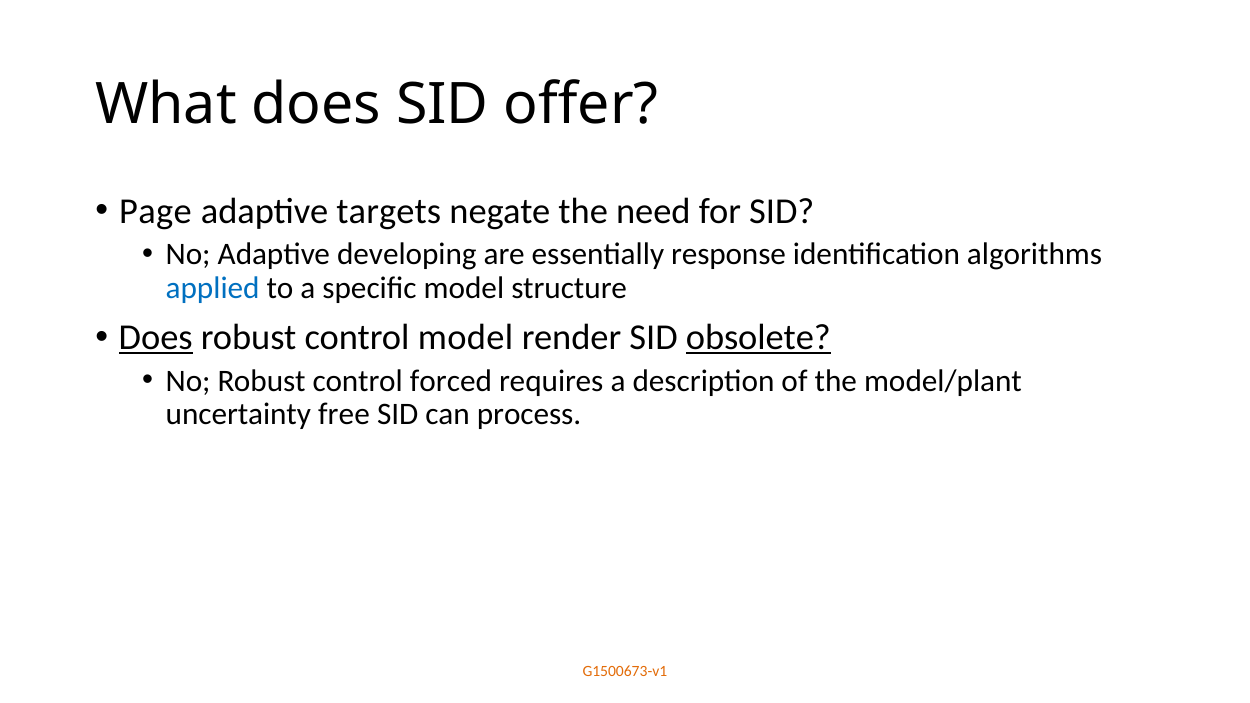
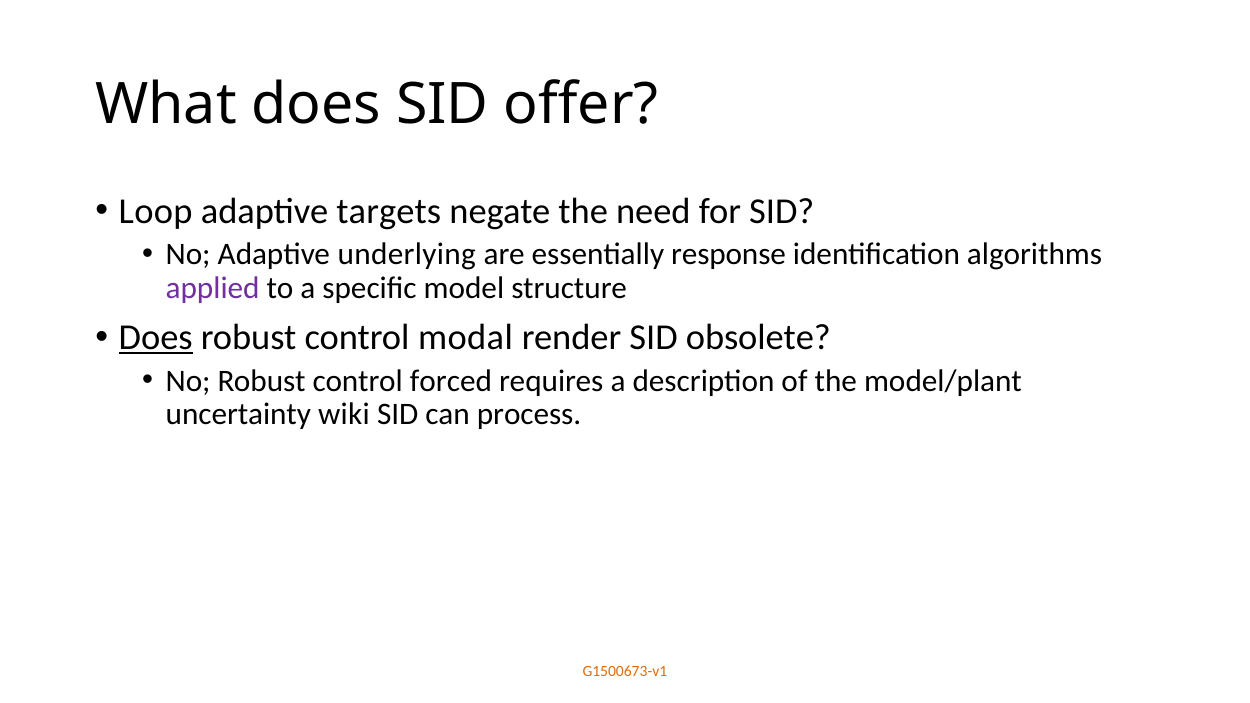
Page: Page -> Loop (156, 211)
developing: developing -> underlying (407, 254)
applied colour: blue -> purple (213, 288)
control model: model -> modal (466, 338)
obsolete underline: present -> none (758, 338)
free: free -> wiki (344, 415)
